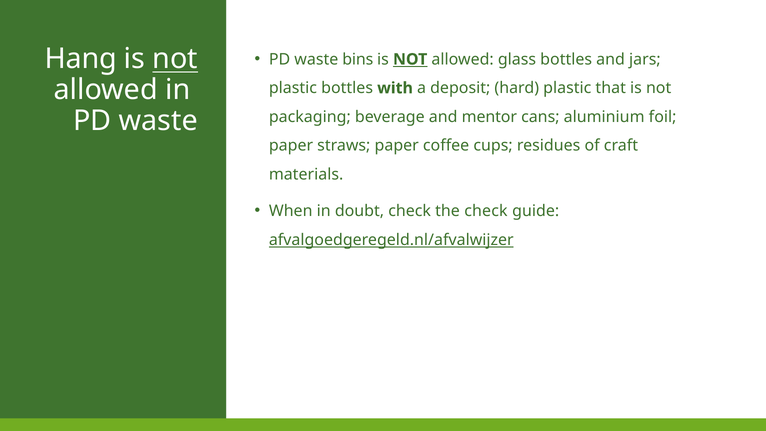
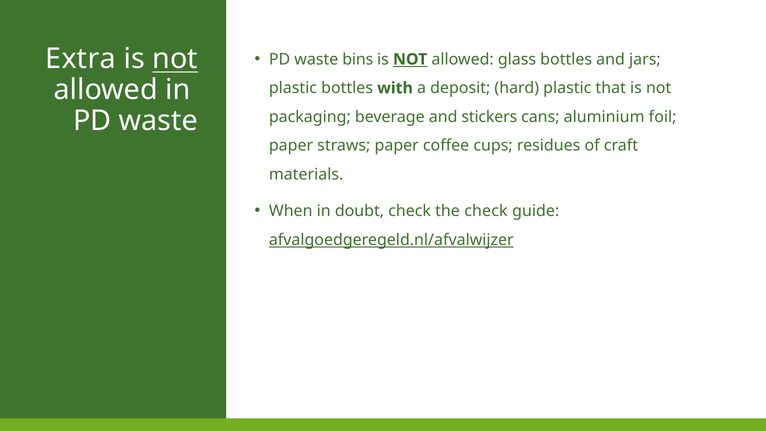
Hang: Hang -> Extra (81, 59)
mentor: mentor -> stickers (489, 117)
